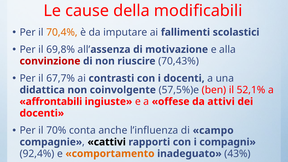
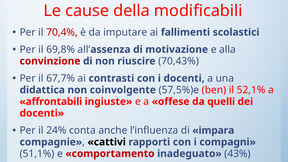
70,4% colour: orange -> red (62, 32)
attivi: attivi -> quelli (221, 102)
70%: 70% -> 24% (56, 130)
campo: campo -> impara (213, 130)
92,4%: 92,4% -> 51,1% (37, 154)
comportamento colour: orange -> red (110, 154)
